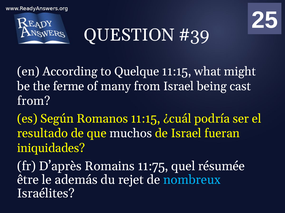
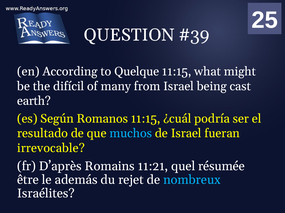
ferme: ferme -> difícil (69, 87)
from: from -> earth (34, 101)
muchos colour: white -> light blue (131, 134)
iniquidades: iniquidades -> irrevocable (51, 149)
11:75: 11:75 -> 11:21 (153, 167)
